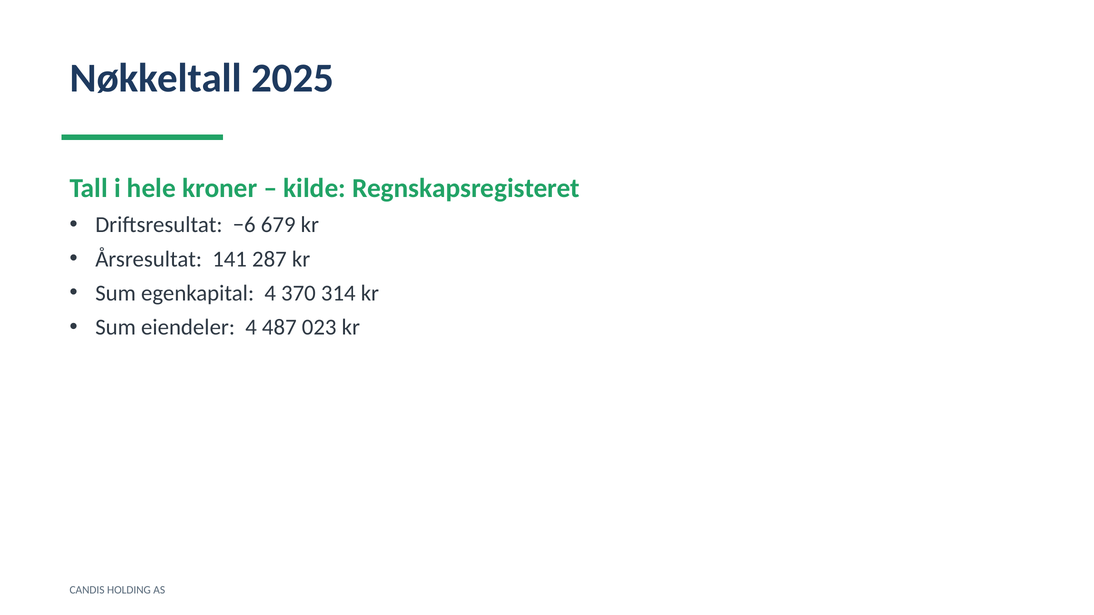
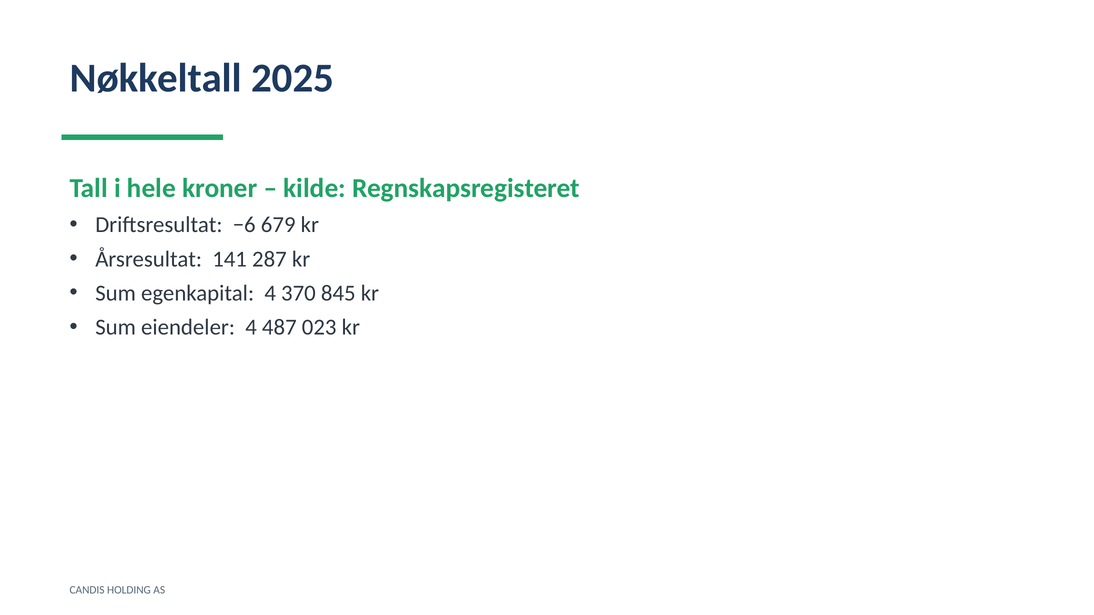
314: 314 -> 845 (338, 293)
